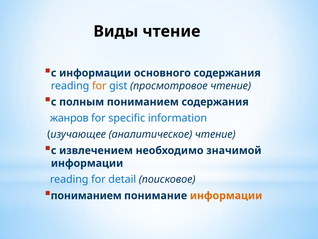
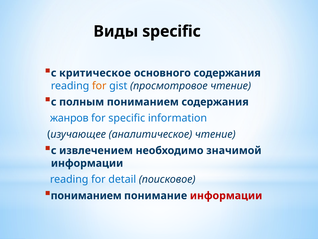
Виды чтение: чтение -> specific (172, 31)
с информации: информации -> критическое (95, 73)
информации colour: orange -> red (226, 195)
